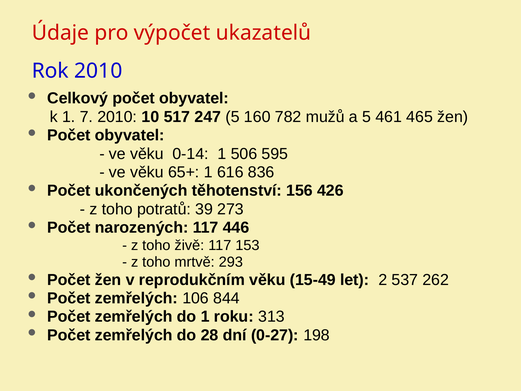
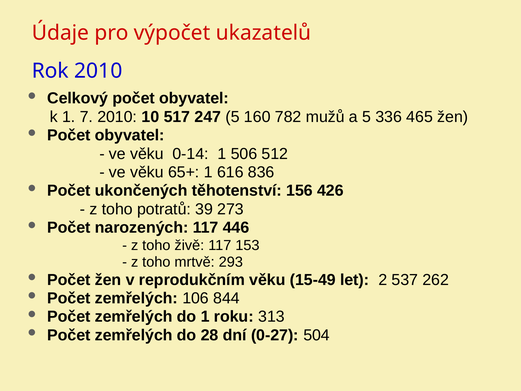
461: 461 -> 336 (389, 117)
595: 595 -> 512 (275, 154)
198: 198 -> 504 (317, 335)
